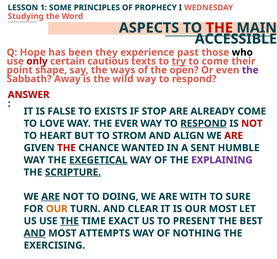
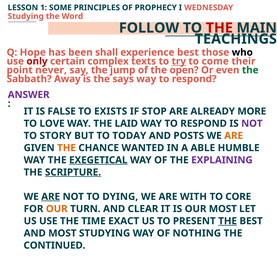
ASPECTS: ASPECTS -> FOLLOW (149, 28)
ACCESSIBLE: ACCESSIBLE -> TEACHINGS (236, 39)
they: they -> shall (107, 53)
experience past: past -> best (188, 53)
cautious: cautious -> complex (108, 61)
shape: shape -> never (51, 70)
ways: ways -> jump (123, 70)
the colour: purple -> green (250, 70)
wild: wild -> says (123, 79)
ANSWER colour: red -> purple (29, 95)
ALREADY COME: COME -> MORE (252, 112)
EVER: EVER -> LAID (126, 124)
RESPOND underline: present -> none (204, 124)
NOT colour: red -> purple (252, 124)
HEART: HEART -> STORY (56, 136)
STROM: STROM -> TODAY (129, 136)
ALIGN: ALIGN -> POSTS (189, 136)
ARE colour: red -> orange (234, 136)
THE colour: red -> orange (66, 148)
SENT: SENT -> ABLE (203, 148)
DOING: DOING -> DYING (120, 197)
SURE: SURE -> CORE (238, 197)
THE underline: present -> none (69, 222)
THE underline: none -> present (228, 222)
AND underline: present -> none (35, 234)
MOST ATTEMPTS: ATTEMPTS -> STUDYING (105, 234)
EXERCISING: EXERCISING -> CONTINUED (54, 246)
